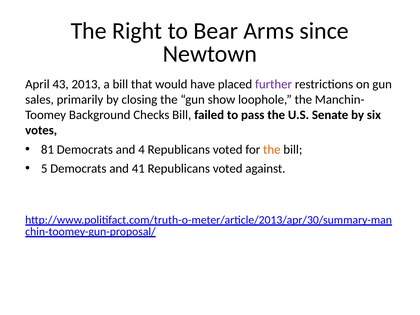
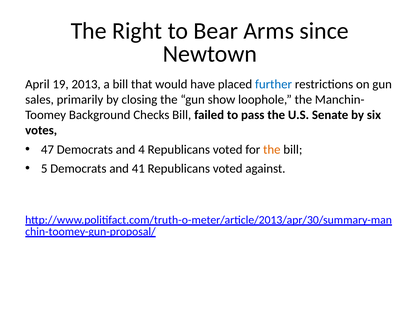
43: 43 -> 19 (61, 84)
further colour: purple -> blue (274, 84)
81: 81 -> 47 (47, 150)
